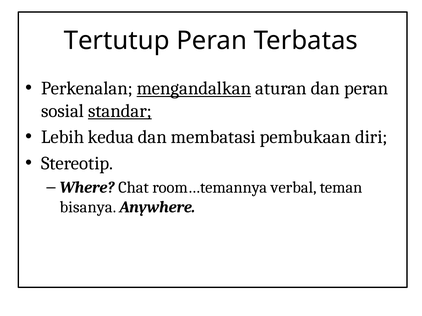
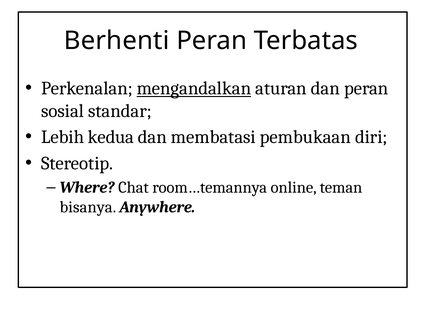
Tertutup: Tertutup -> Berhenti (117, 41)
standar underline: present -> none (120, 111)
verbal: verbal -> online (294, 188)
